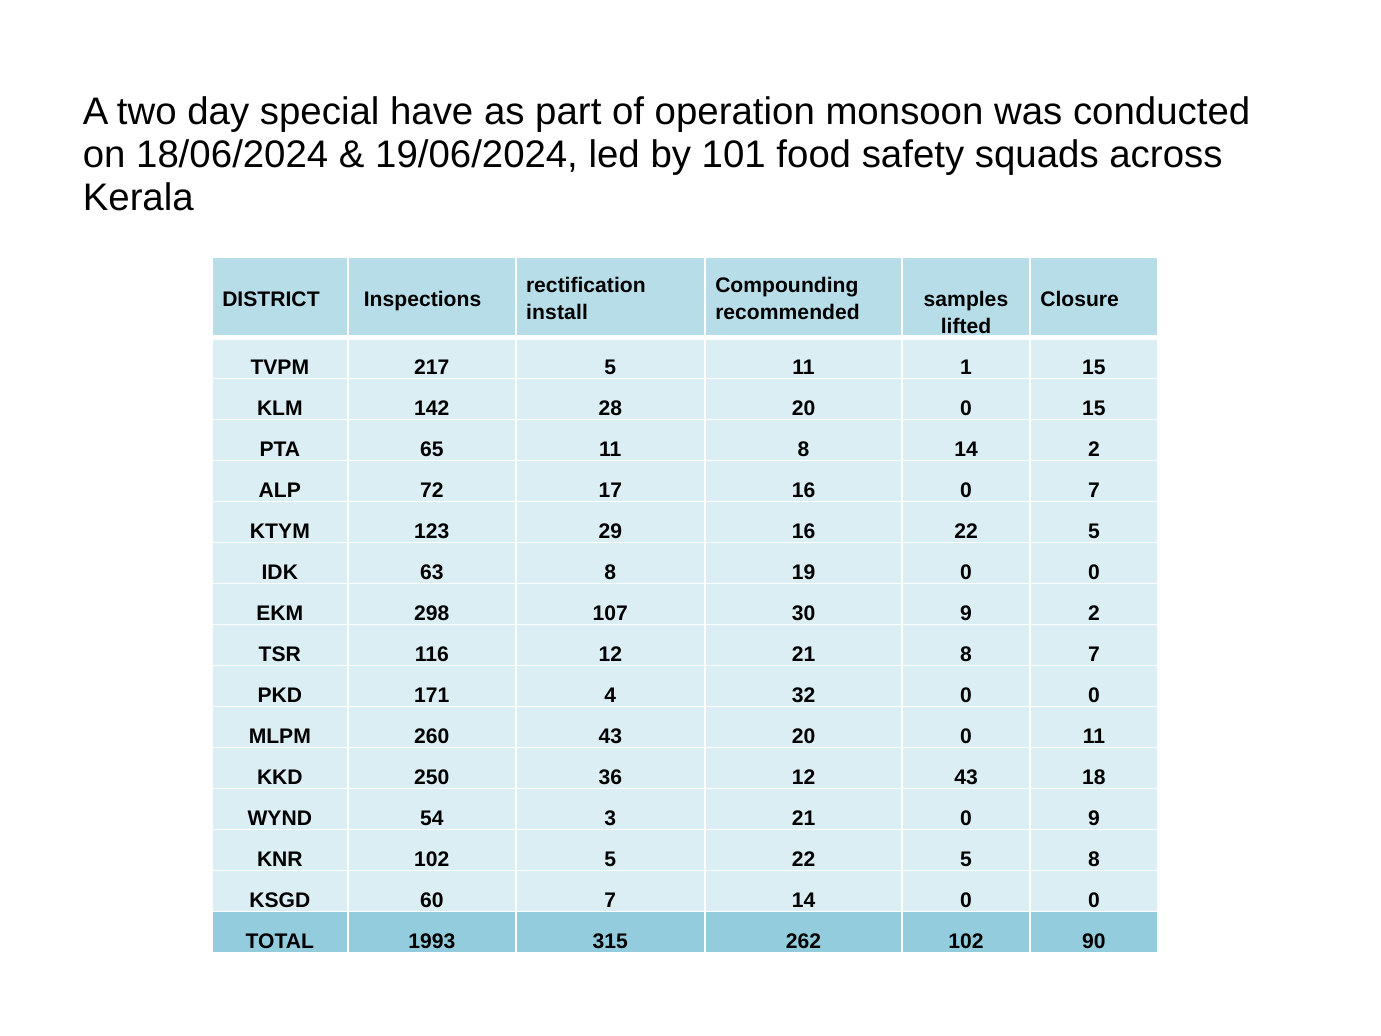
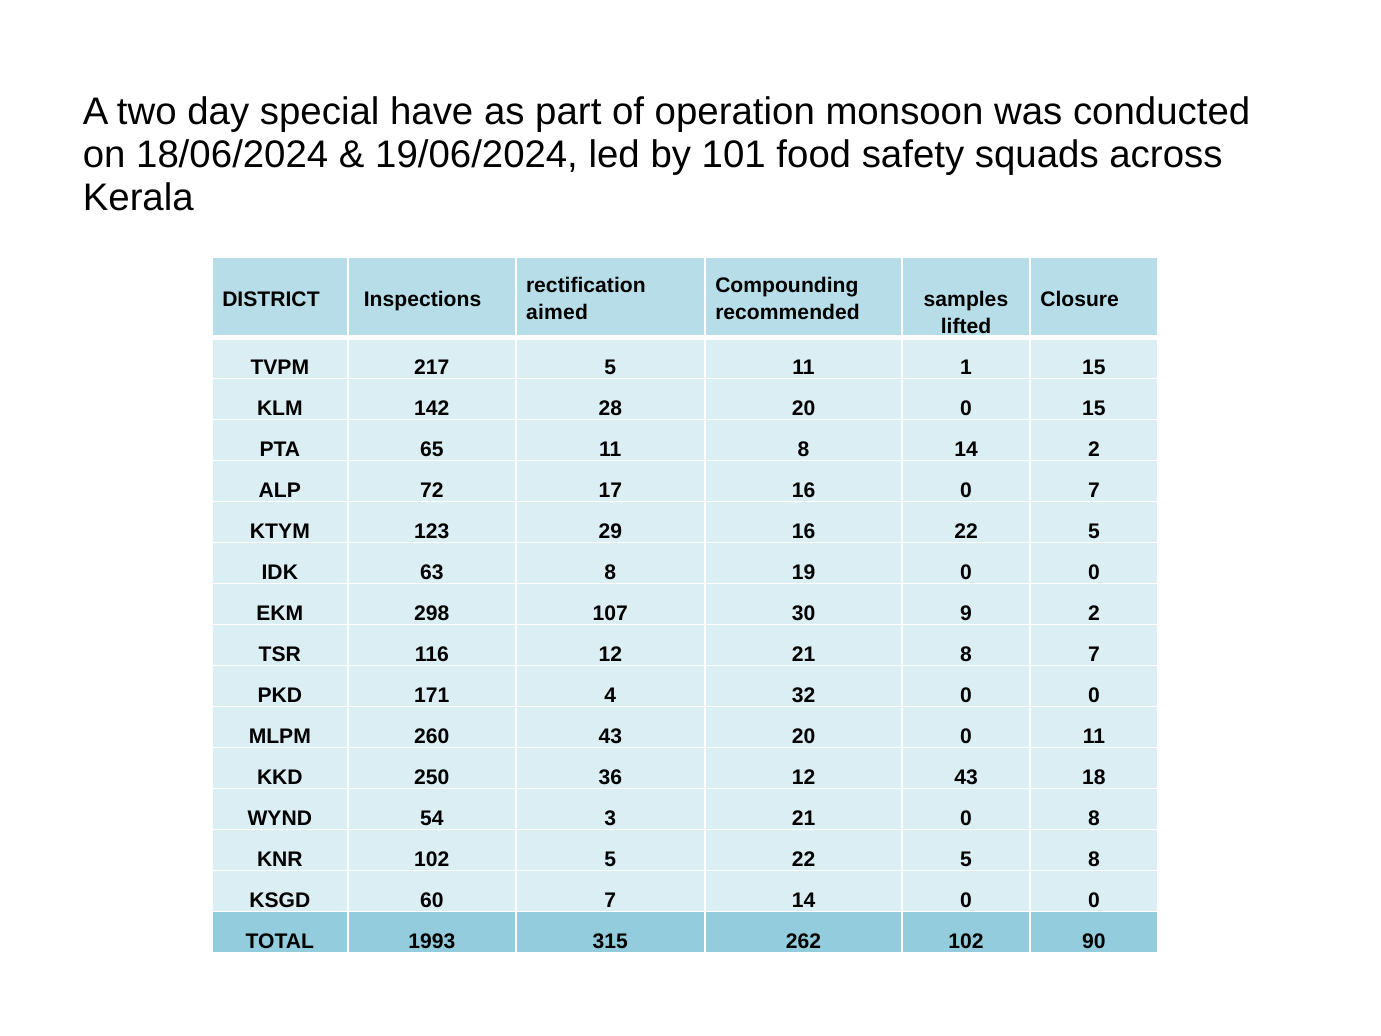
install: install -> aimed (557, 313)
0 9: 9 -> 8 (1094, 818)
